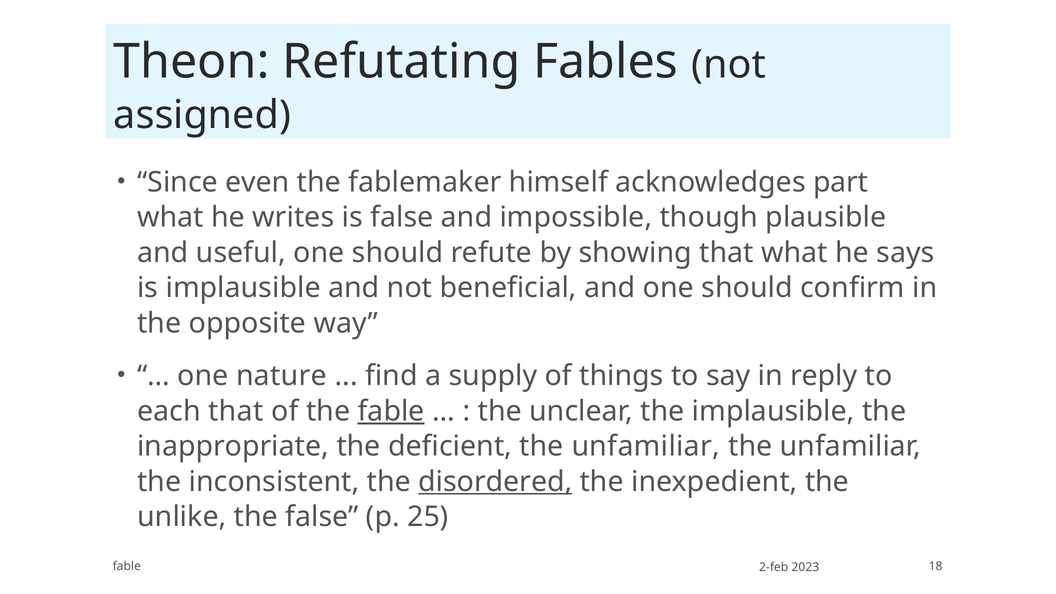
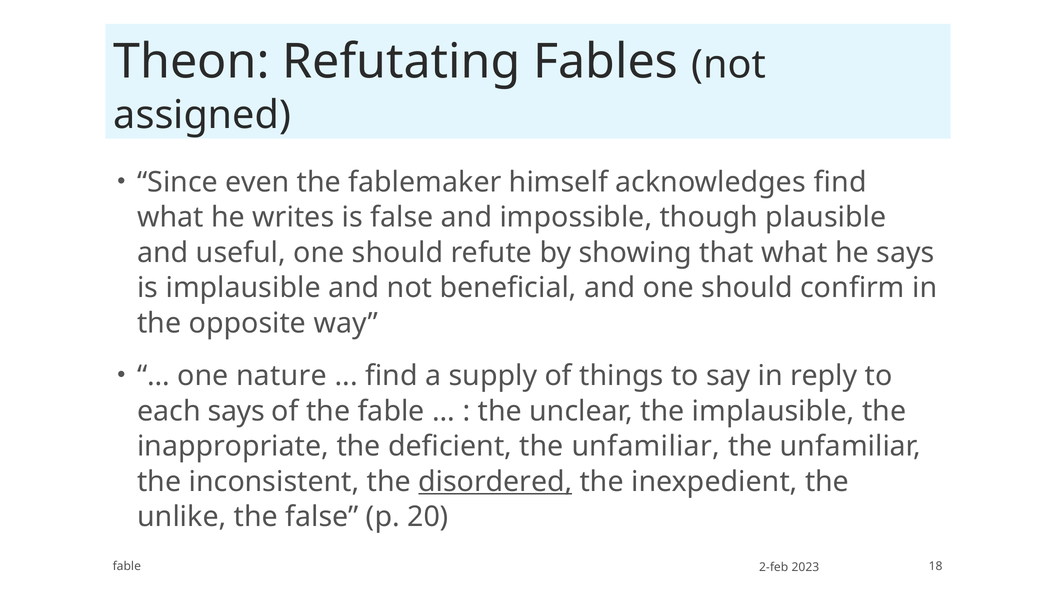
acknowledges part: part -> find (840, 182)
each that: that -> says (236, 411)
fable underline: present -> none (391, 411)
25: 25 -> 20 (428, 517)
